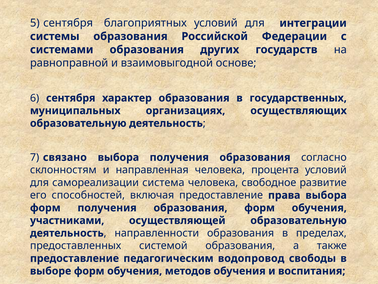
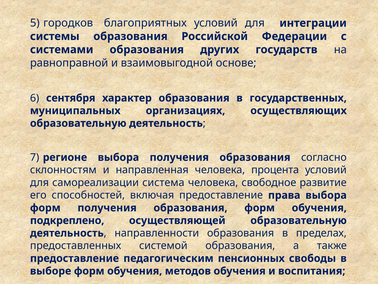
5 сентября: сентября -> городков (68, 23)
связано: связано -> регионе (65, 157)
участниками: участниками -> подкреплено (67, 220)
водопровод: водопровод -> пенсионных (251, 258)
